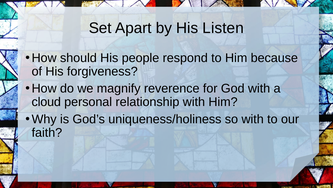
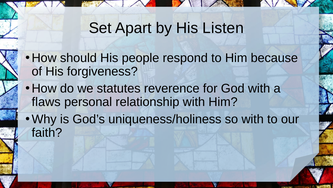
magnify: magnify -> statutes (119, 88)
cloud: cloud -> flaws (46, 102)
